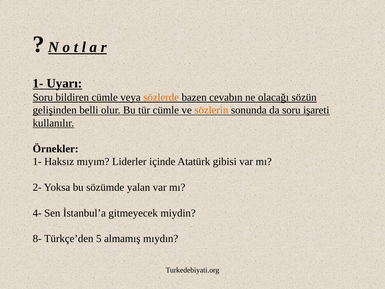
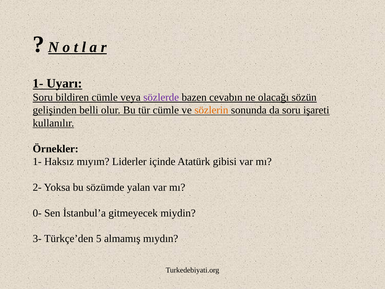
sözlerde colour: orange -> purple (161, 97)
4-: 4- -> 0- (37, 213)
8-: 8- -> 3- (37, 239)
